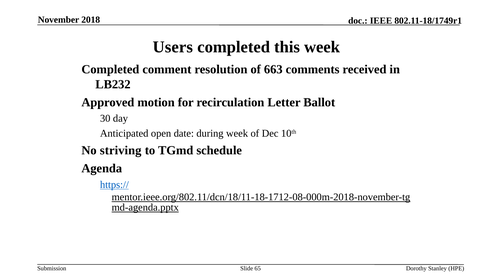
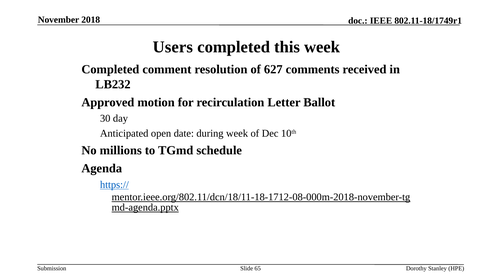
663: 663 -> 627 (273, 69)
striving: striving -> millions (121, 150)
